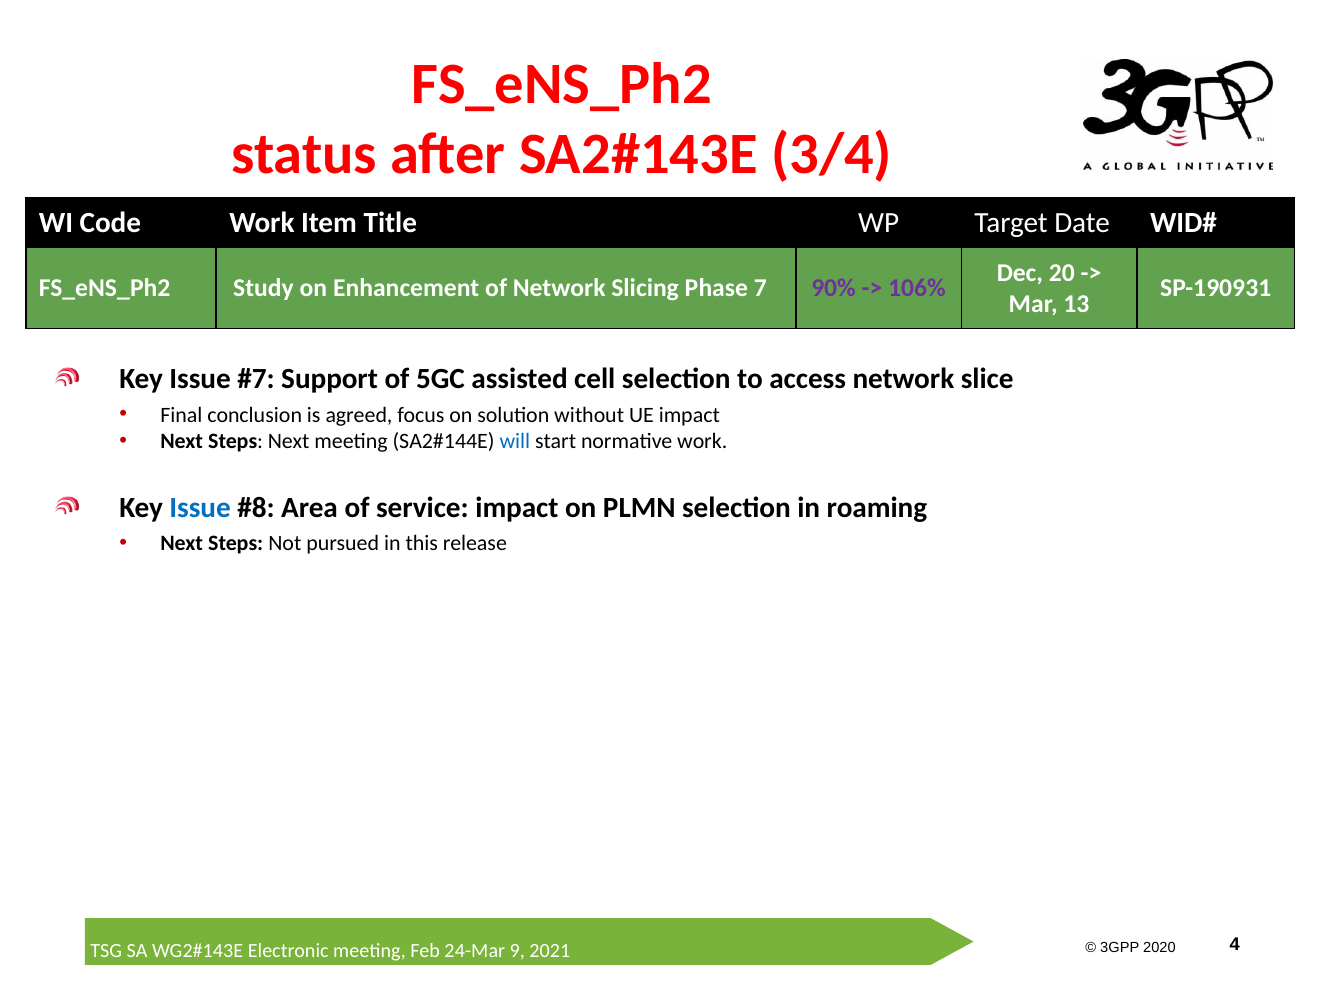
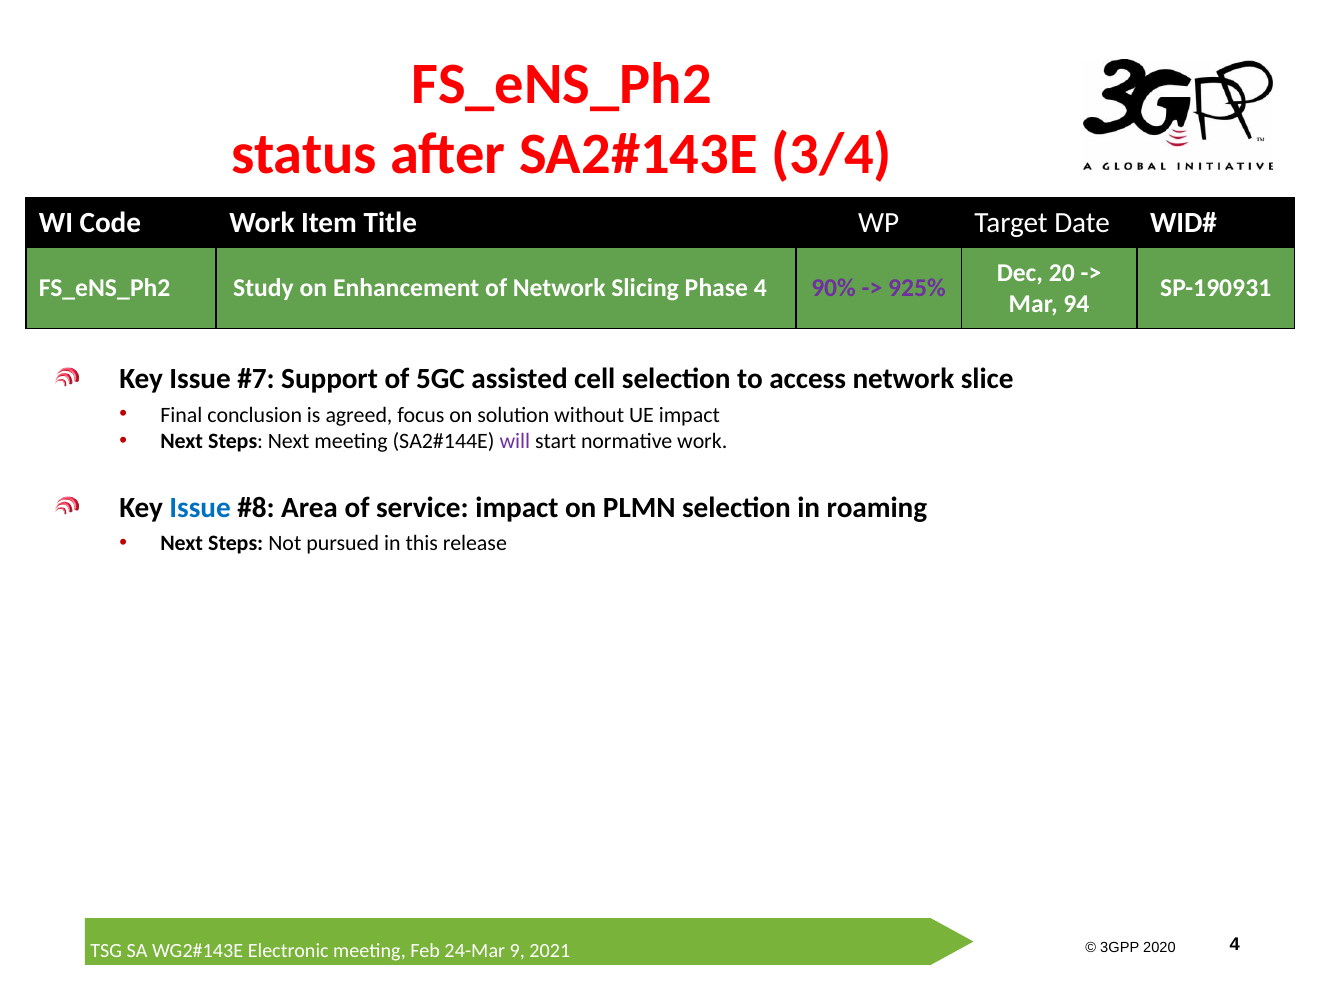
Phase 7: 7 -> 4 (760, 288)
106%: 106% -> 925% (917, 288)
13: 13 -> 94 (1076, 304)
will colour: blue -> purple (515, 441)
